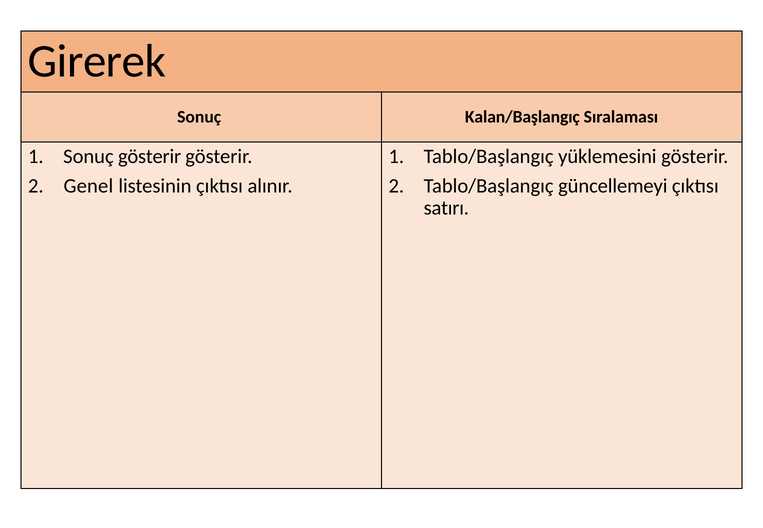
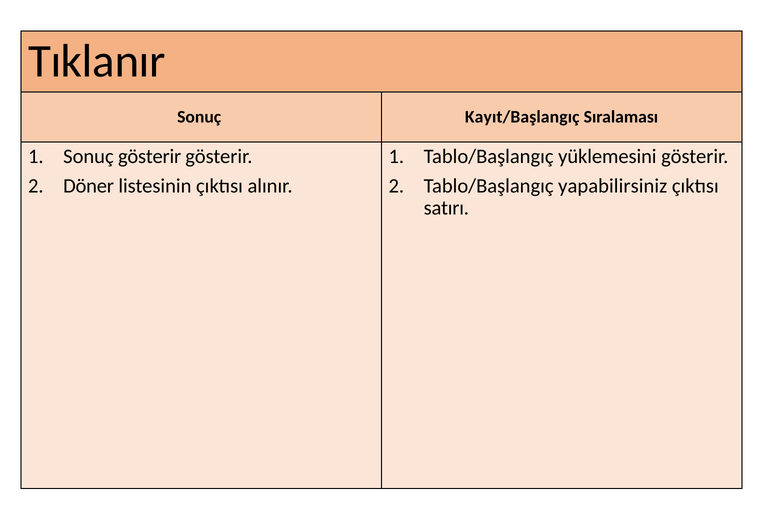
Girerek: Girerek -> Tıklanır (97, 61)
Kalan/Başlangıç: Kalan/Başlangıç -> Kayıt/Başlangıç (522, 117)
Genel: Genel -> Döner (89, 186)
güncellemeyi: güncellemeyi -> yapabilirsiniz (613, 186)
